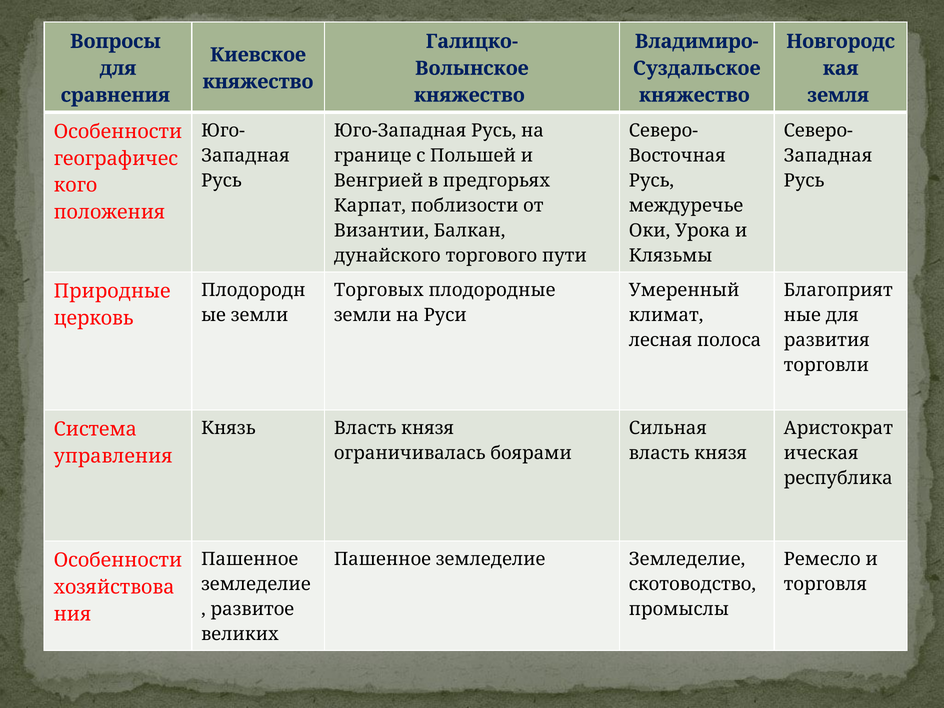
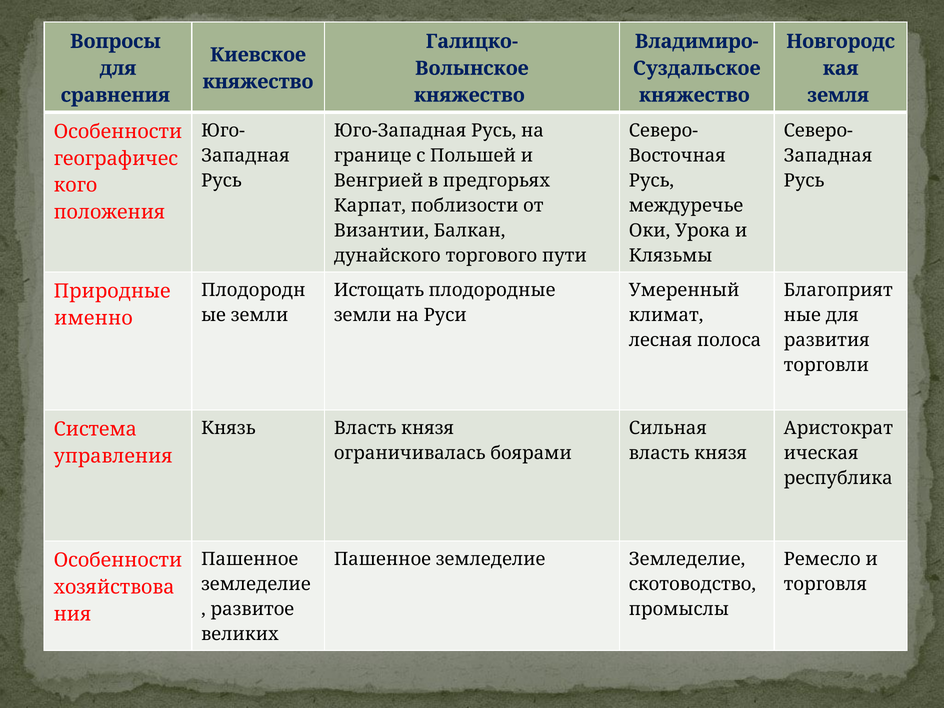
Торговых: Торговых -> Истощать (379, 290)
церковь: церковь -> именно (93, 318)
